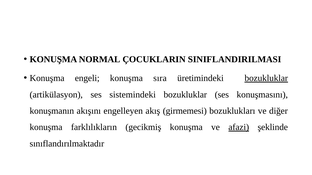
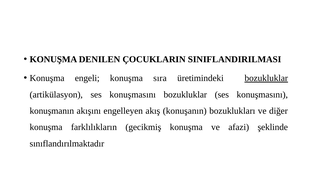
NORMAL: NORMAL -> DENILEN (100, 59)
artikülasyon ses sistemindeki: sistemindeki -> konuşmasını (133, 95)
girmemesi: girmemesi -> konuşanın (185, 111)
afazi underline: present -> none (239, 128)
